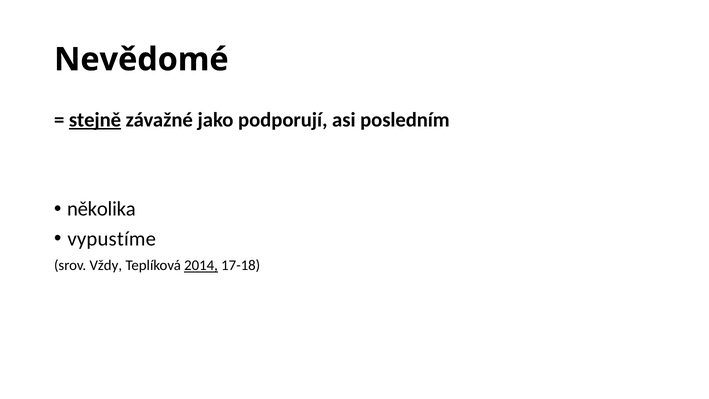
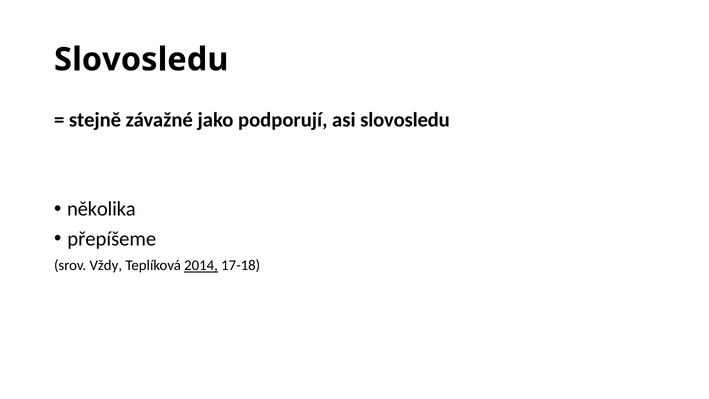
Nevědomé: Nevědomé -> Slovosledu (141, 60)
stejně underline: present -> none (95, 120)
asi posledním: posledním -> slovosledu (405, 120)
vypustíme: vypustíme -> přepíšeme (112, 239)
